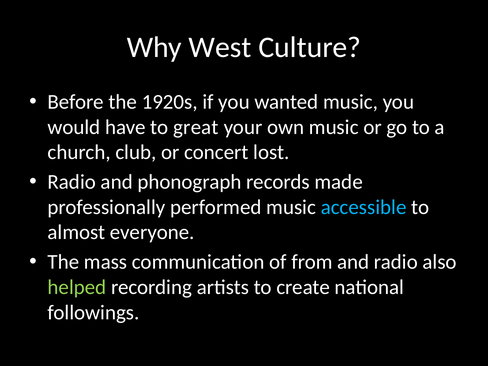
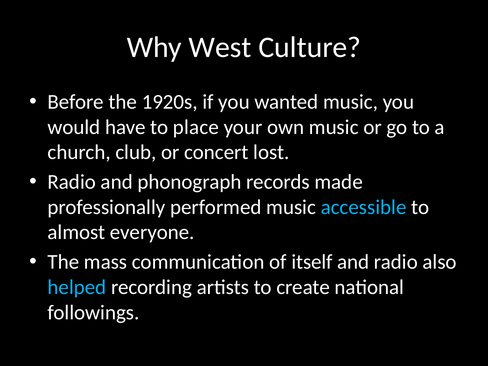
great: great -> place (196, 127)
from: from -> itself (312, 262)
helped colour: light green -> light blue (77, 287)
